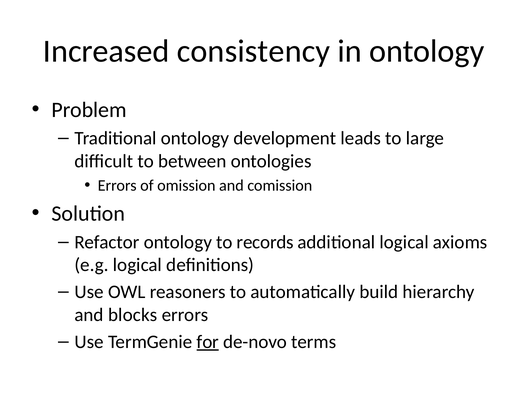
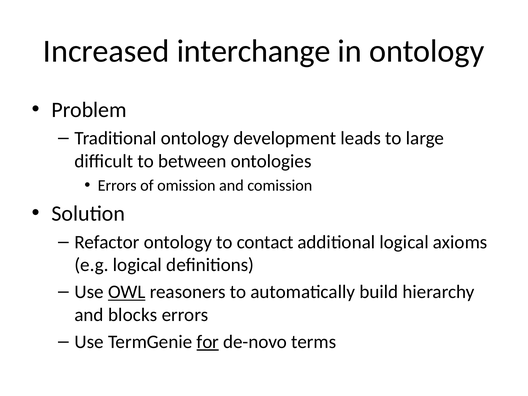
consistency: consistency -> interchange (254, 51)
records: records -> contact (265, 242)
OWL underline: none -> present (127, 292)
